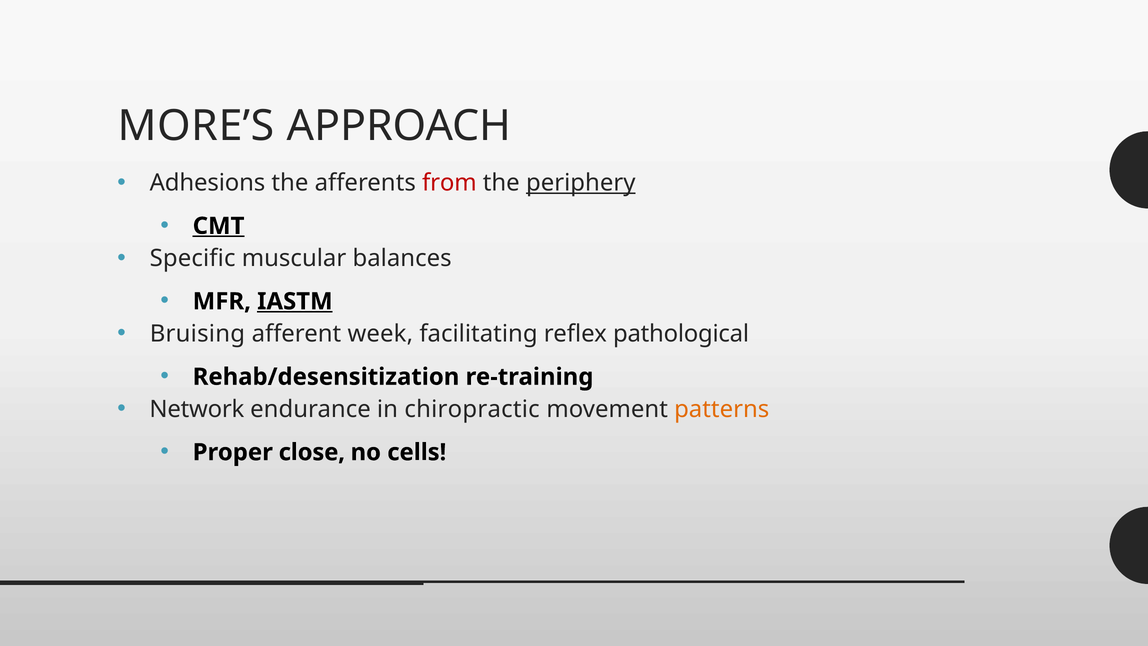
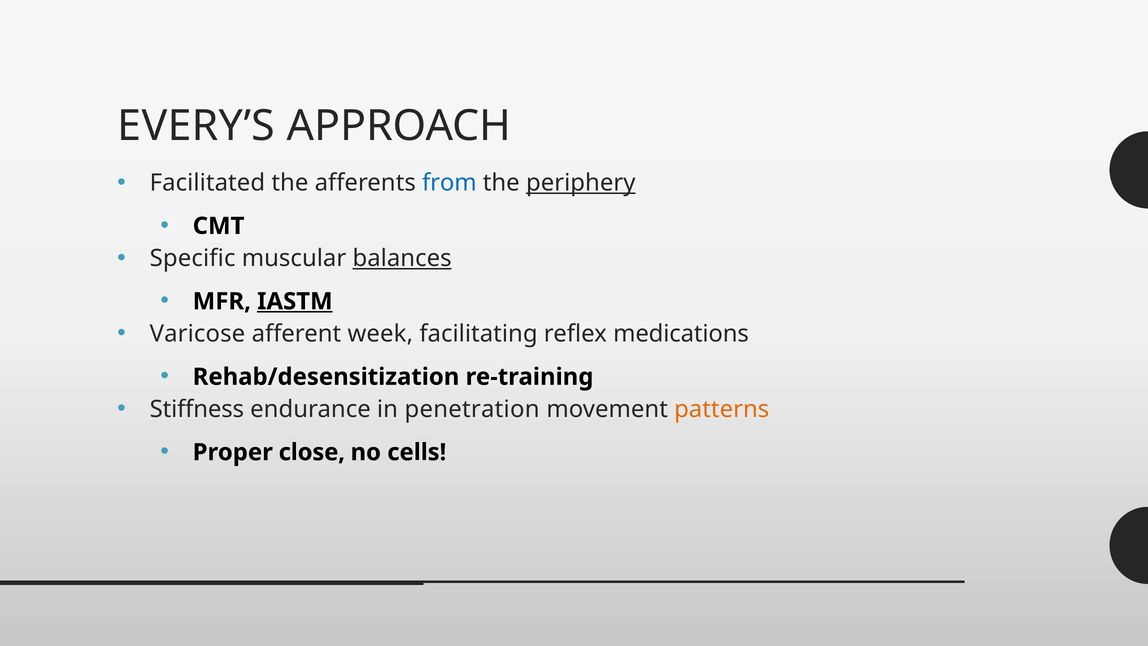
MORE’S: MORE’S -> EVERY’S (196, 126)
Adhesions: Adhesions -> Facilitated (207, 183)
from colour: red -> blue (449, 183)
CMT underline: present -> none (219, 226)
balances underline: none -> present (402, 258)
Bruising: Bruising -> Varicose (197, 334)
pathological: pathological -> medications (681, 334)
Network: Network -> Stiffness (197, 409)
chiropractic: chiropractic -> penetration (472, 409)
